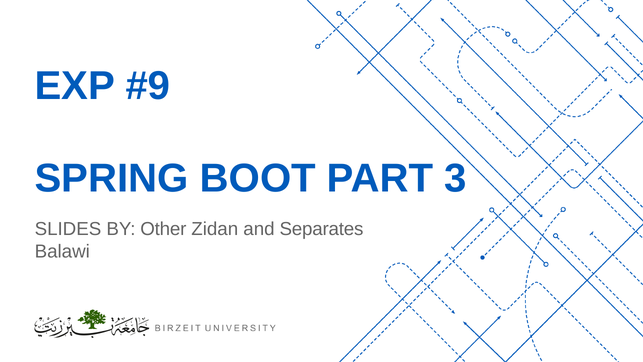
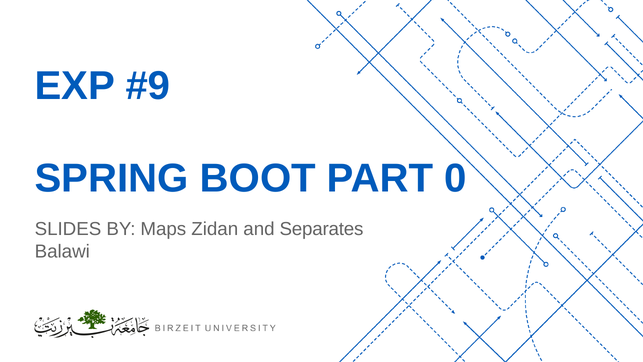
3: 3 -> 0 (456, 178)
Other: Other -> Maps (163, 229)
